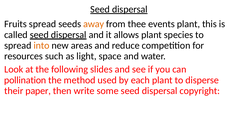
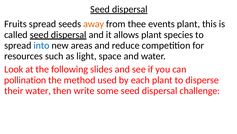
into colour: orange -> blue (41, 45)
their paper: paper -> water (38, 90)
copyright: copyright -> challenge (200, 90)
